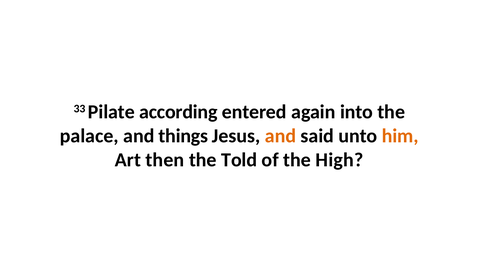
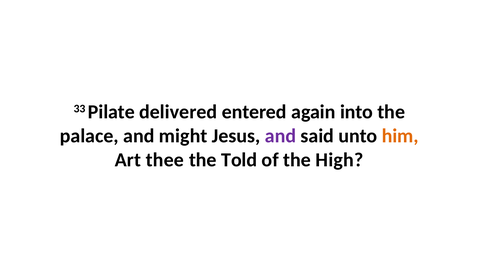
according: according -> delivered (178, 112)
things: things -> might (183, 136)
and colour: orange -> purple (281, 136)
then: then -> thee (165, 160)
